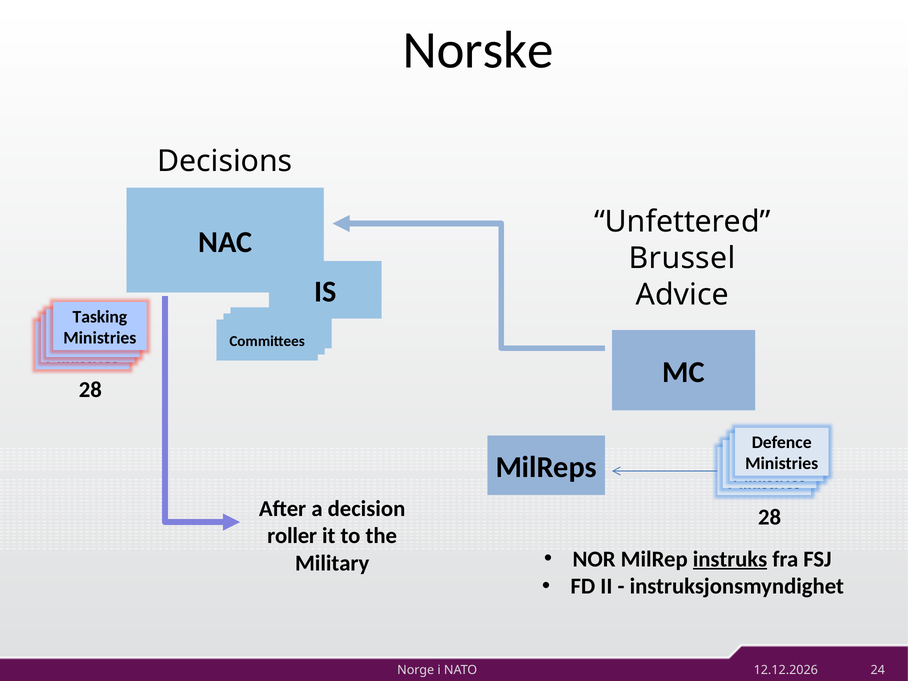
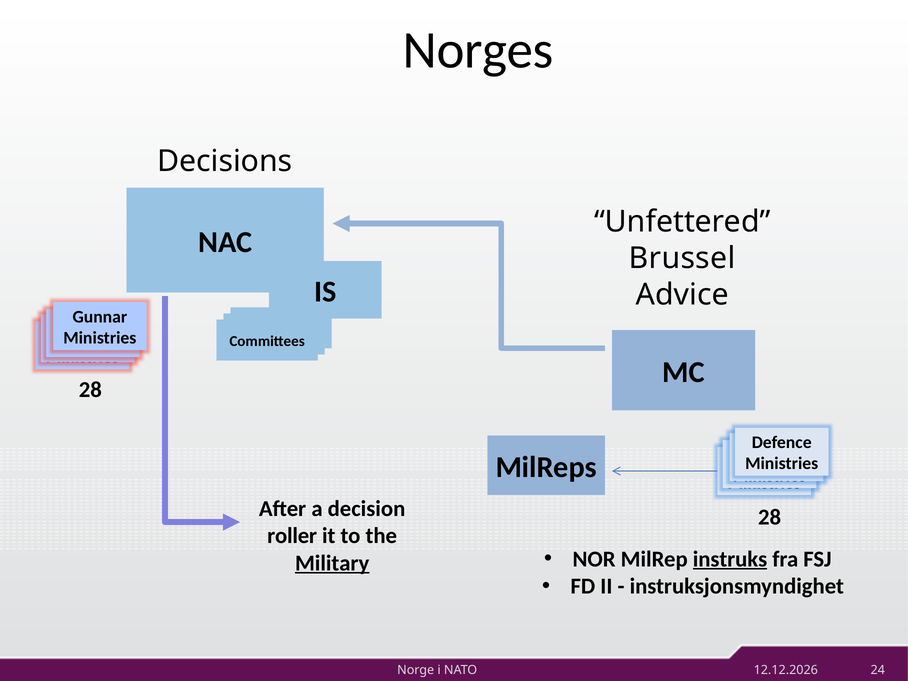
Norske: Norske -> Norges (478, 50)
Tasking: Tasking -> Gunnar (100, 317)
Military underline: none -> present (332, 563)
